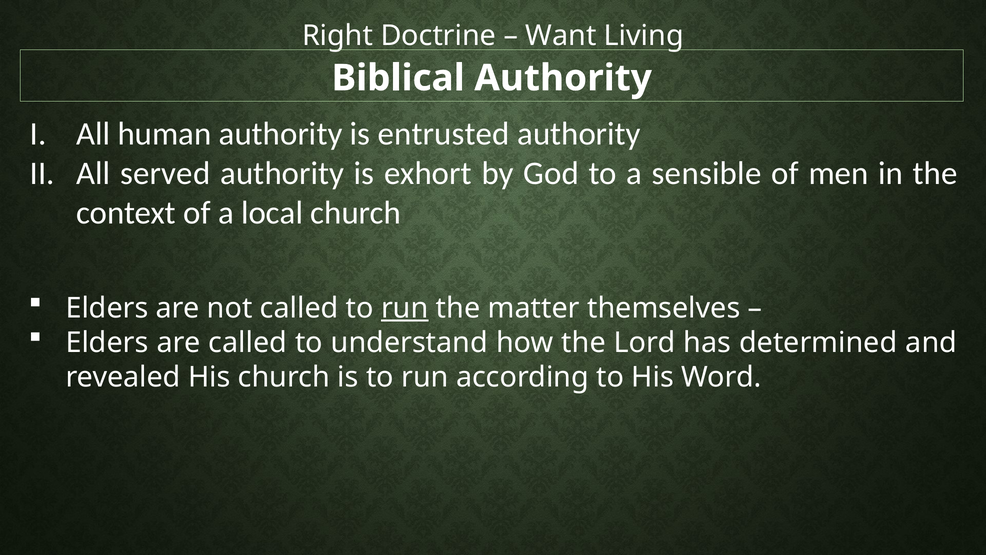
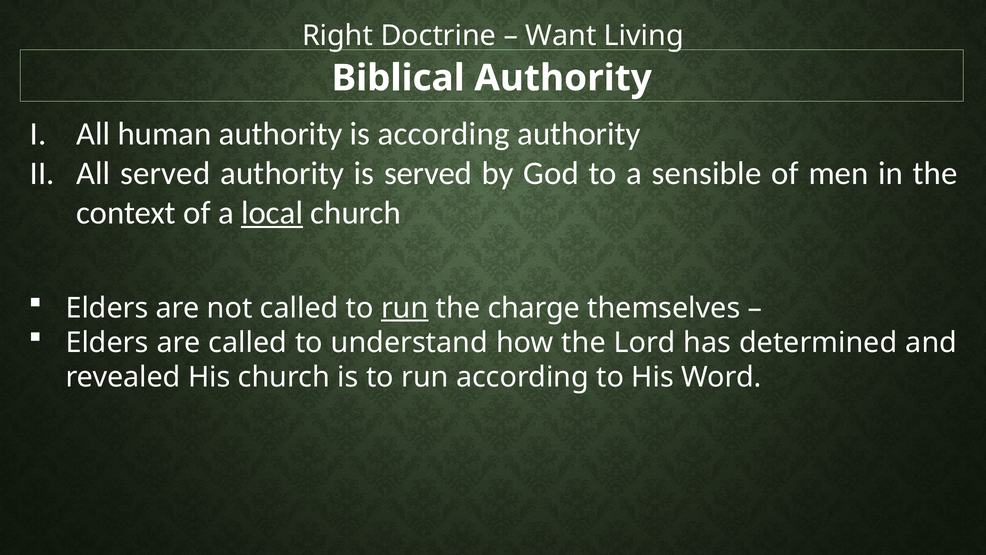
is entrusted: entrusted -> according (444, 134)
is exhort: exhort -> served (428, 173)
local underline: none -> present (272, 213)
matter: matter -> charge (534, 308)
